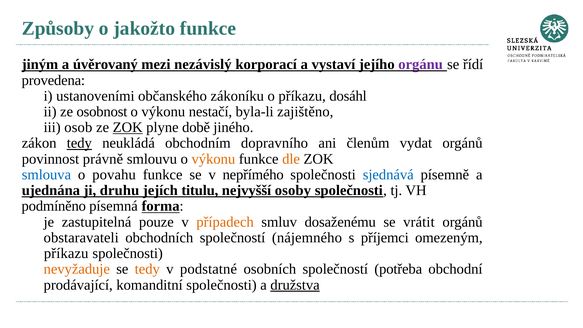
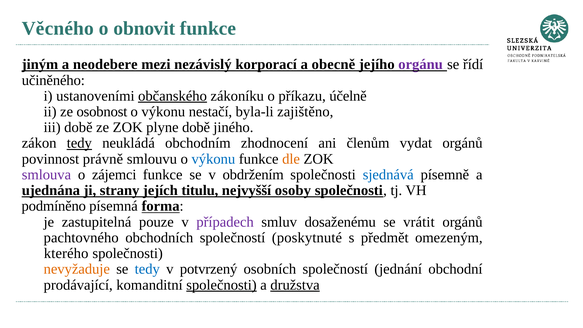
Způsoby: Způsoby -> Věcného (58, 28)
jakožto: jakožto -> obnovit (144, 28)
úvěrovaný: úvěrovaný -> neodebere (105, 64)
vystaví: vystaví -> obecně (333, 64)
provedena: provedena -> učiněného (53, 80)
občanského underline: none -> present (173, 96)
dosáhl: dosáhl -> účelně (348, 96)
iii osob: osob -> době (78, 127)
ZOK underline: present -> none (128, 127)
dopravního: dopravního -> zhodnocení (275, 143)
výkonu colour: orange -> blue (213, 159)
smlouva colour: blue -> purple (46, 175)
povahu: povahu -> zájemci (114, 175)
nepřímého: nepřímého -> obdržením (253, 175)
druhu: druhu -> strany (120, 190)
případech colour: orange -> purple (225, 222)
obstaravateli: obstaravateli -> pachtovného (81, 238)
nájemného: nájemného -> poskytnuté (307, 238)
příjemci: příjemci -> předmět (385, 238)
příkazu: příkazu -> kterého (66, 253)
tedy colour: orange -> blue (147, 269)
podstatné: podstatné -> potvrzený (209, 269)
potřeba: potřeba -> jednání (398, 269)
společnosti underline: none -> present (221, 285)
